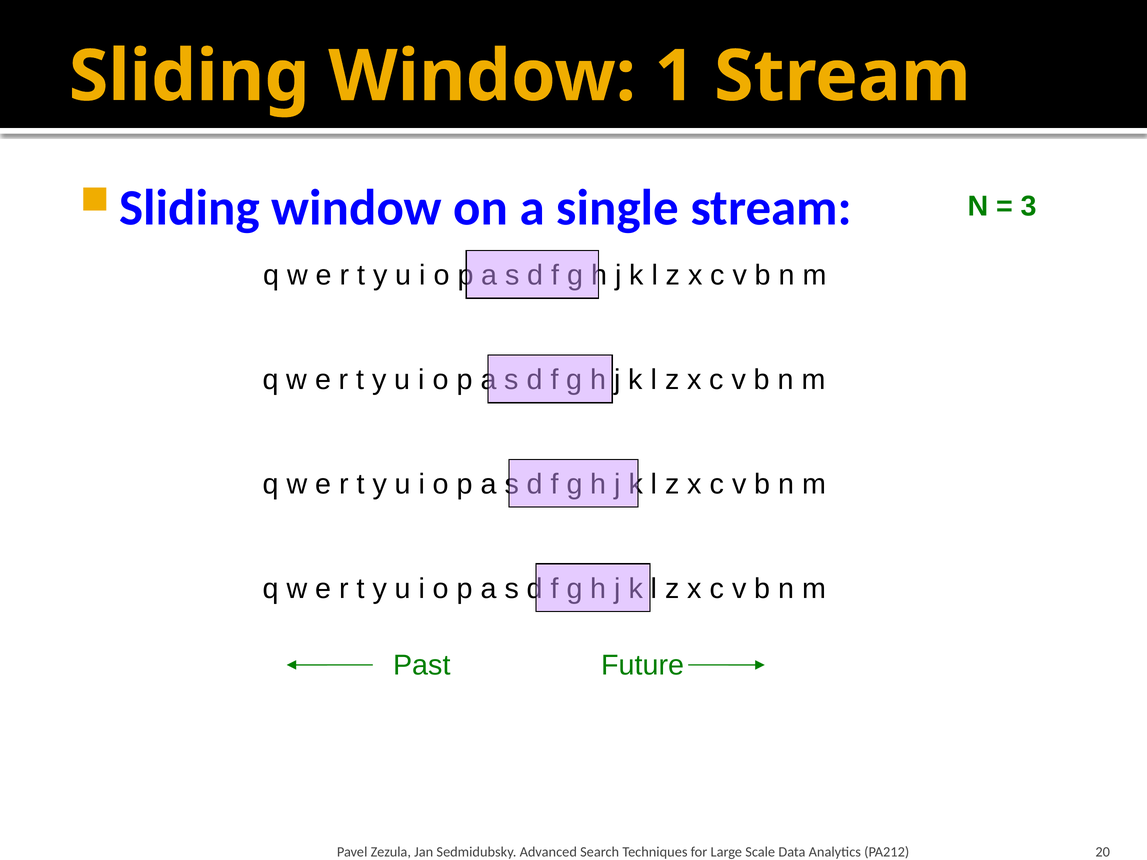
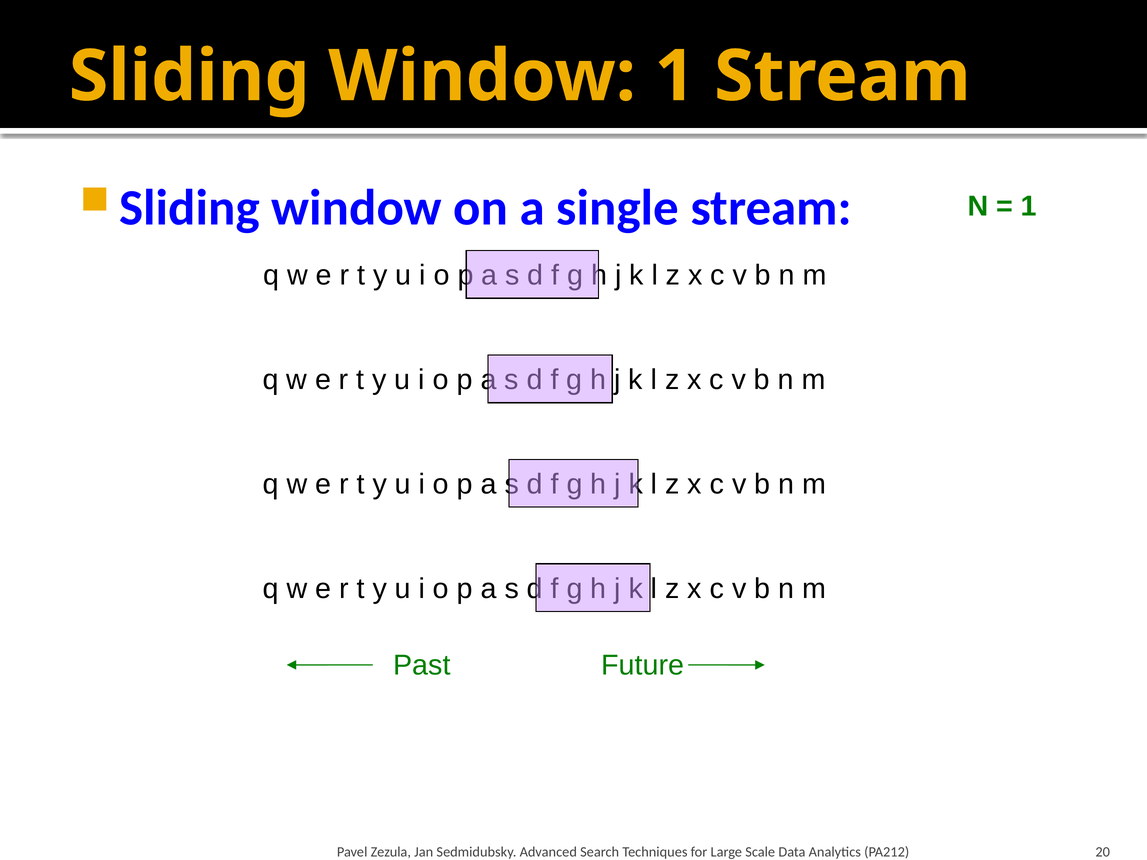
3: 3 -> 1 (1029, 206)
